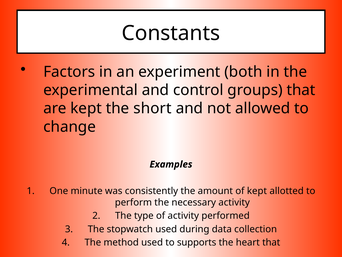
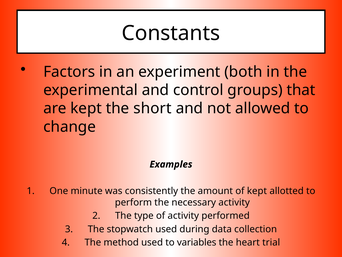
supports: supports -> variables (197, 242)
heart that: that -> trial (271, 242)
